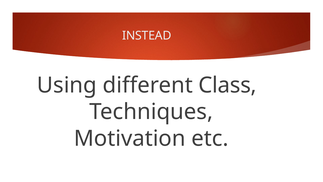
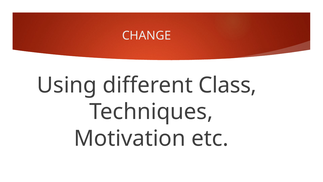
INSTEAD: INSTEAD -> CHANGE (147, 36)
